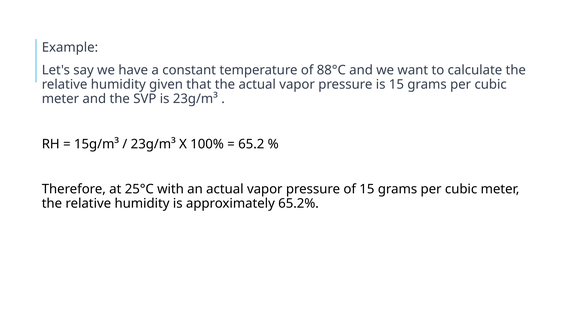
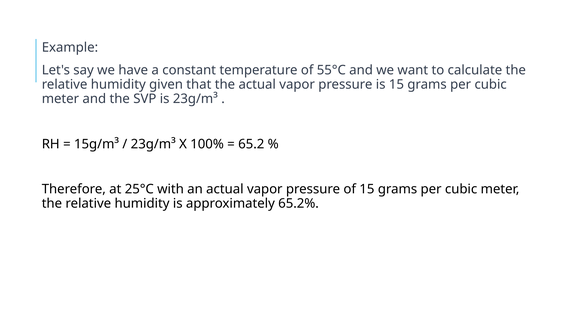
88°C: 88°C -> 55°C (331, 70)
